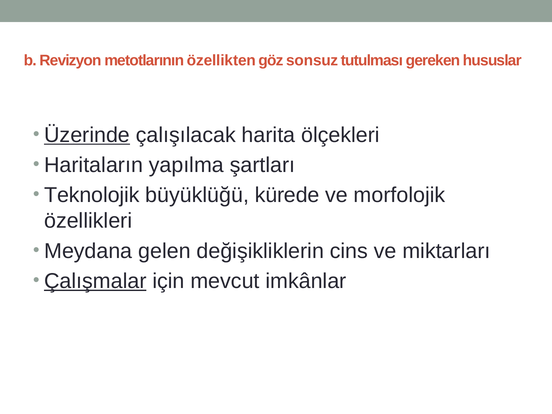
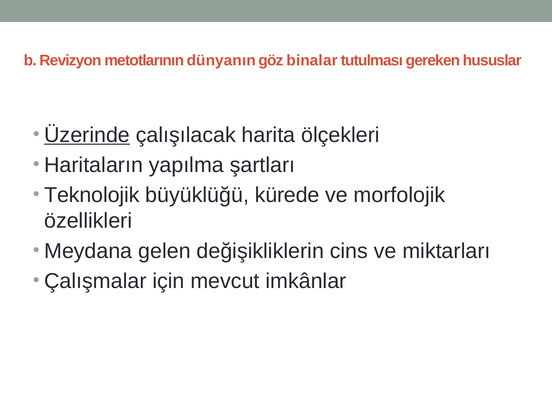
özellikten: özellikten -> dünyanın (221, 61)
sonsuz: sonsuz -> binalar (312, 61)
Çalışmalar underline: present -> none (95, 281)
